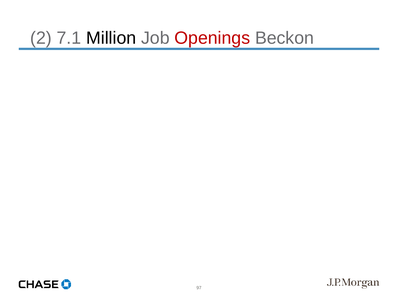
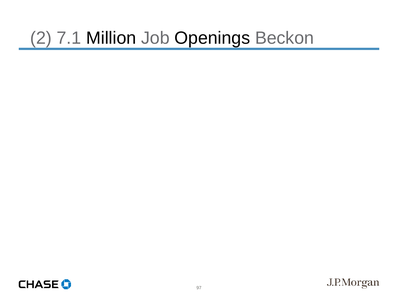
Openings colour: red -> black (212, 38)
